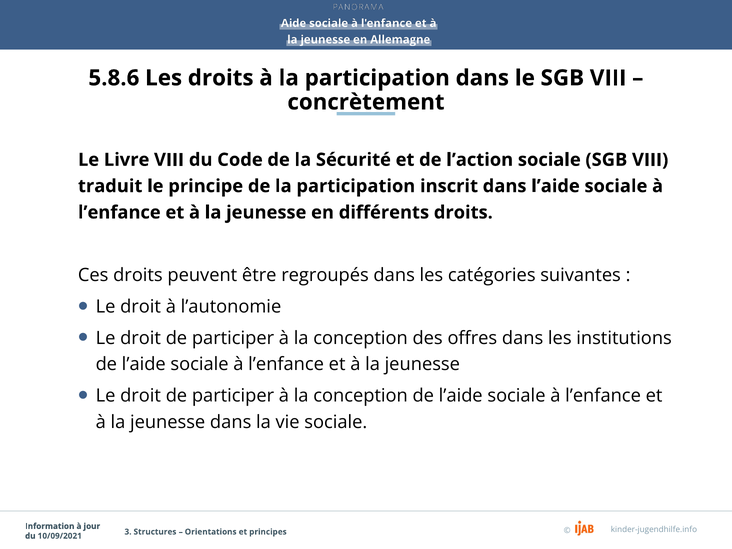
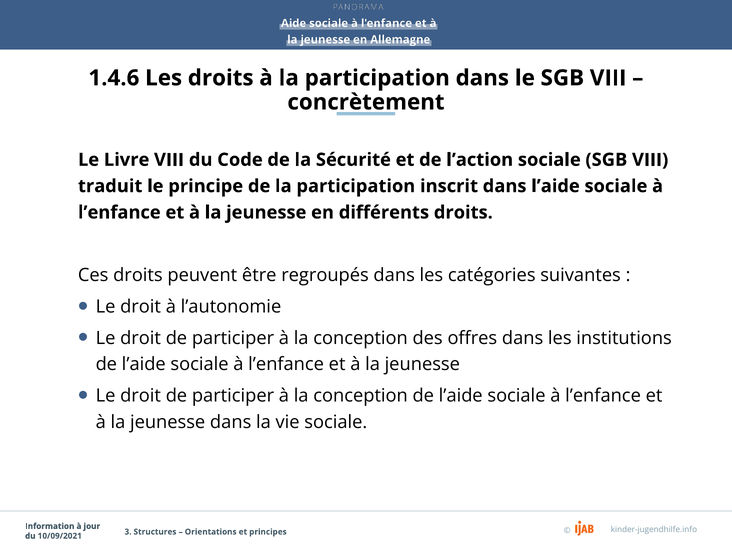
5.8.6: 5.8.6 -> 1.4.6 (114, 78)
